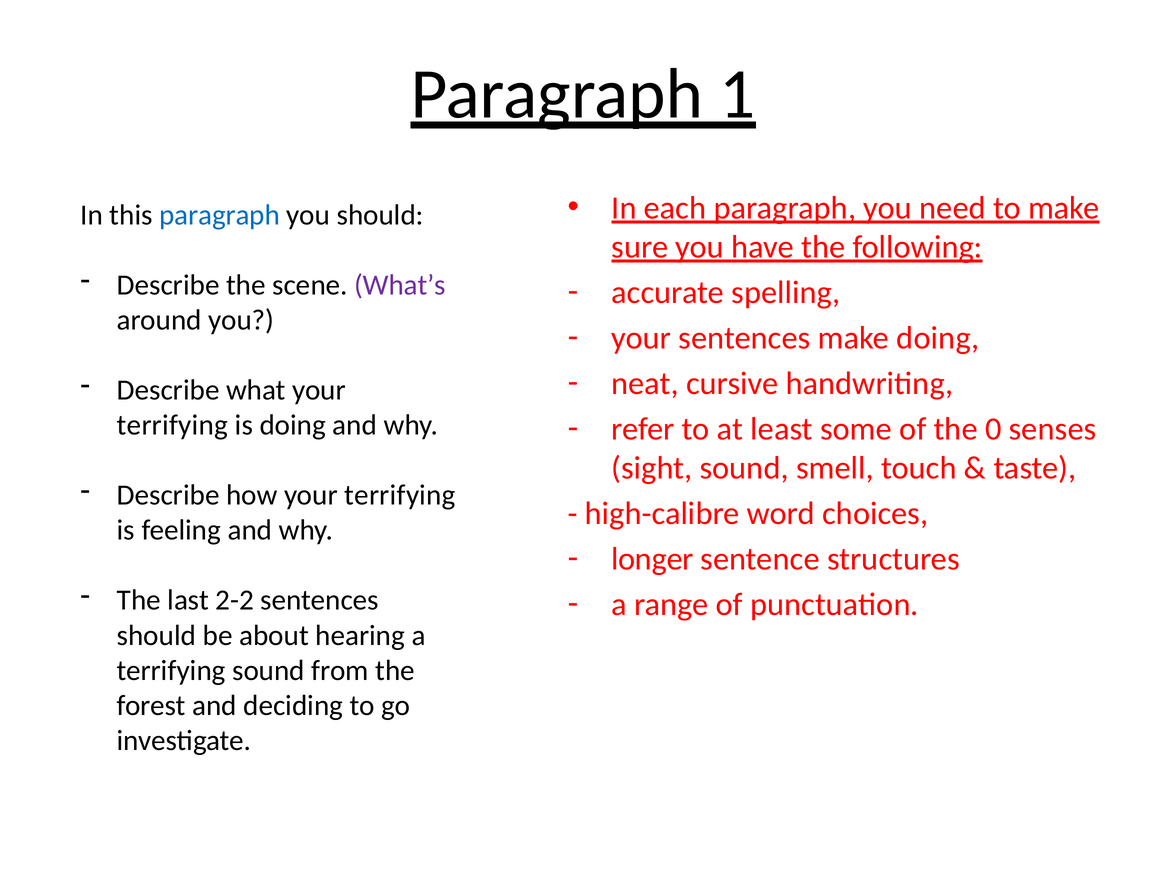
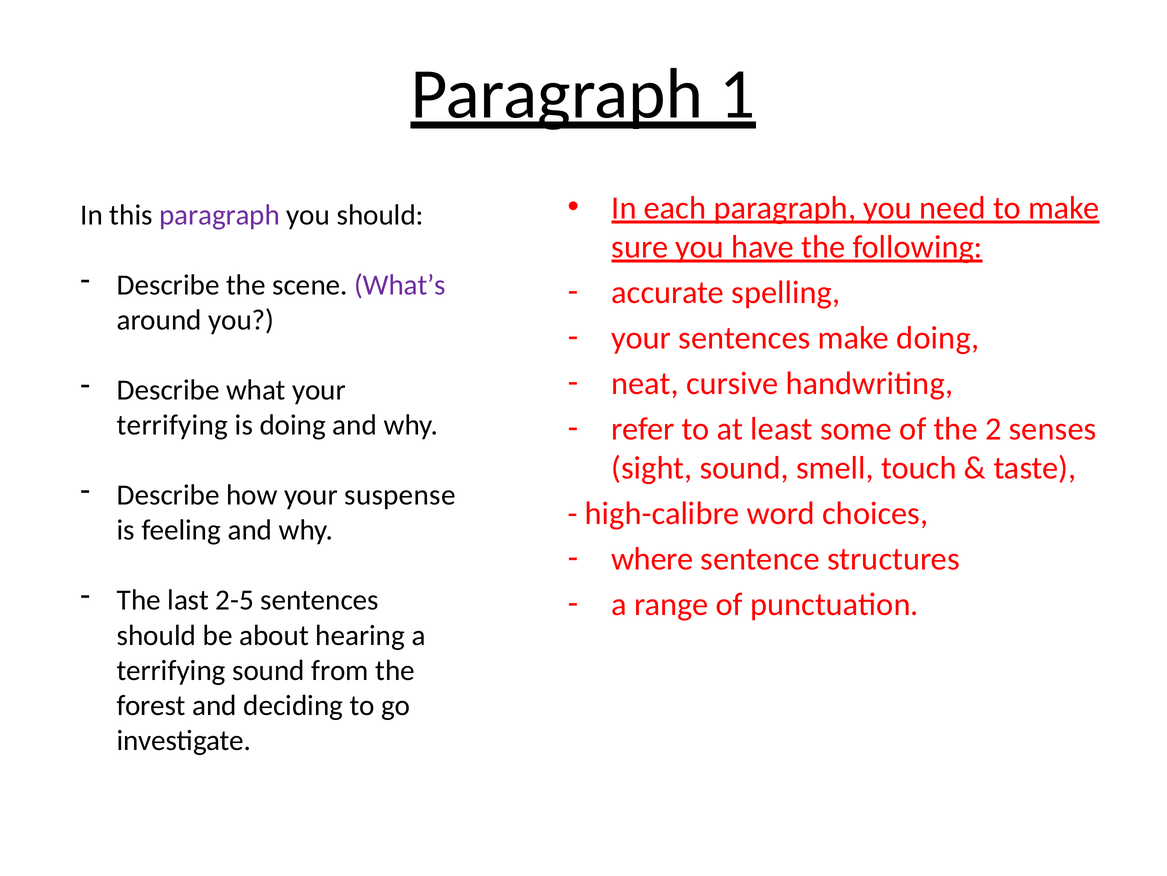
paragraph colour: blue -> purple (220, 215)
0: 0 -> 2 (993, 429)
how your terrifying: terrifying -> suspense (400, 495)
longer: longer -> where (652, 558)
2-2: 2-2 -> 2-5 (235, 600)
